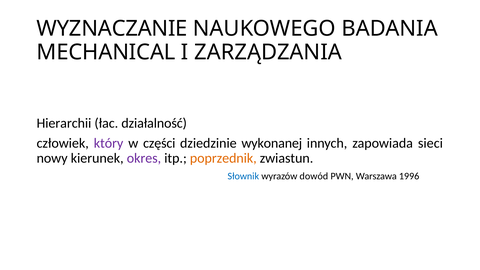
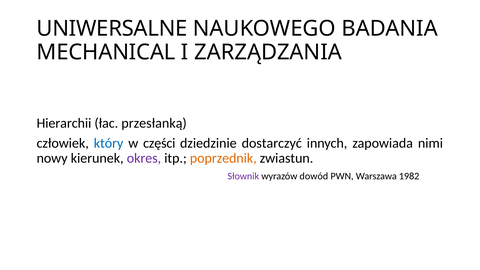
WYZNACZANIE: WYZNACZANIE -> UNIWERSALNE (112, 28)
działalność: działalność -> przesłanką (154, 123)
który colour: purple -> blue (109, 143)
wykonanej: wykonanej -> dostarczyć (272, 143)
sieci: sieci -> nimi (430, 143)
Słownik colour: blue -> purple (243, 176)
1996: 1996 -> 1982 (409, 176)
